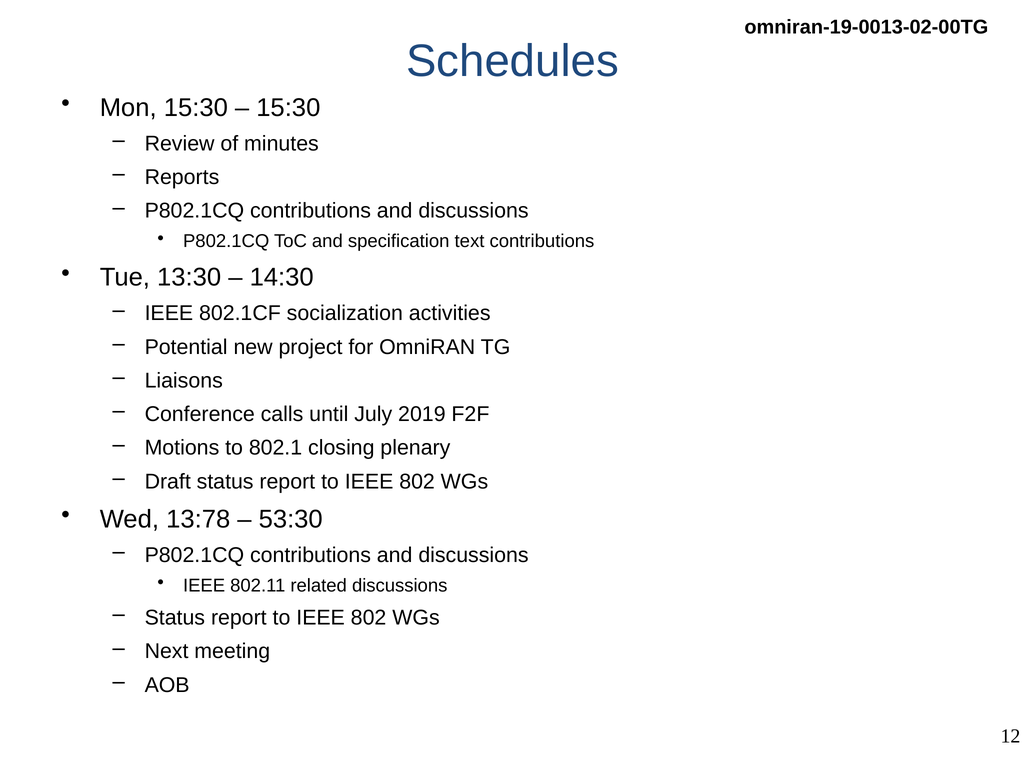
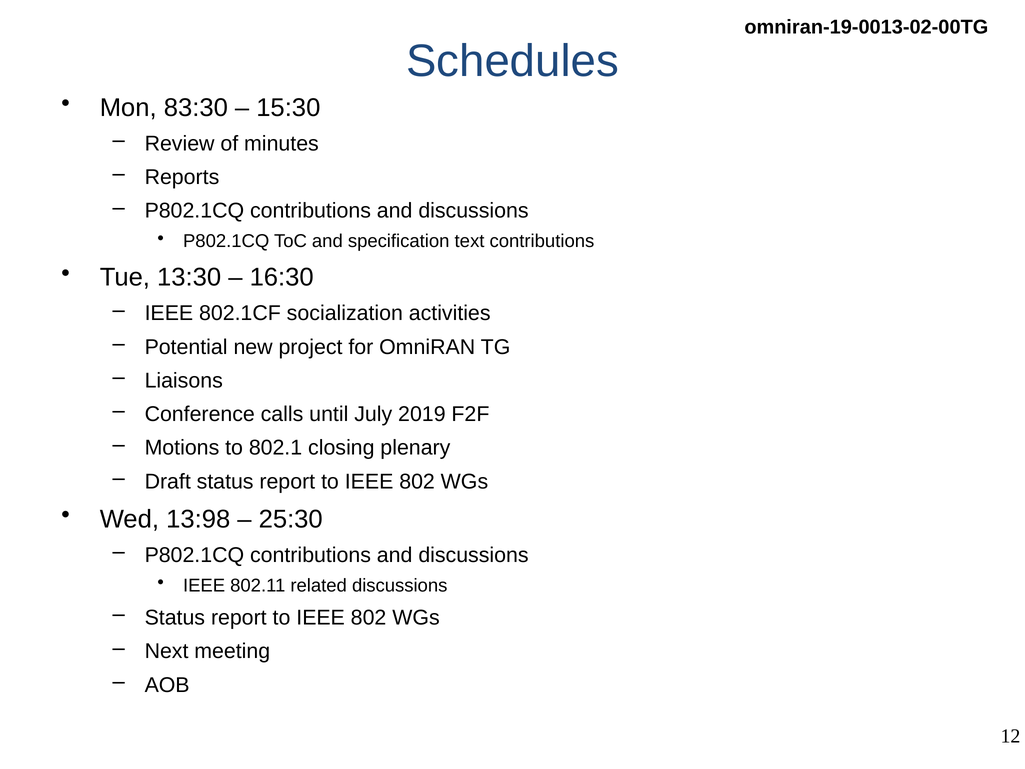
Mon 15:30: 15:30 -> 83:30 (196, 108)
14:30: 14:30 -> 16:30 (282, 277)
13:78: 13:78 -> 13:98 (198, 519)
53:30: 53:30 -> 25:30 (291, 519)
